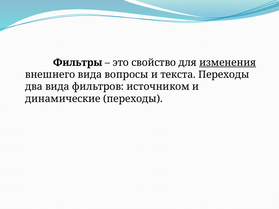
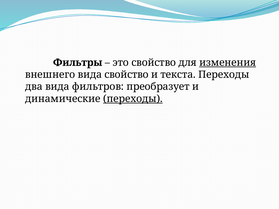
вида вопросы: вопросы -> свойство (127, 75)
источником: источником -> преобразует (158, 87)
переходы underline: none -> present (133, 99)
